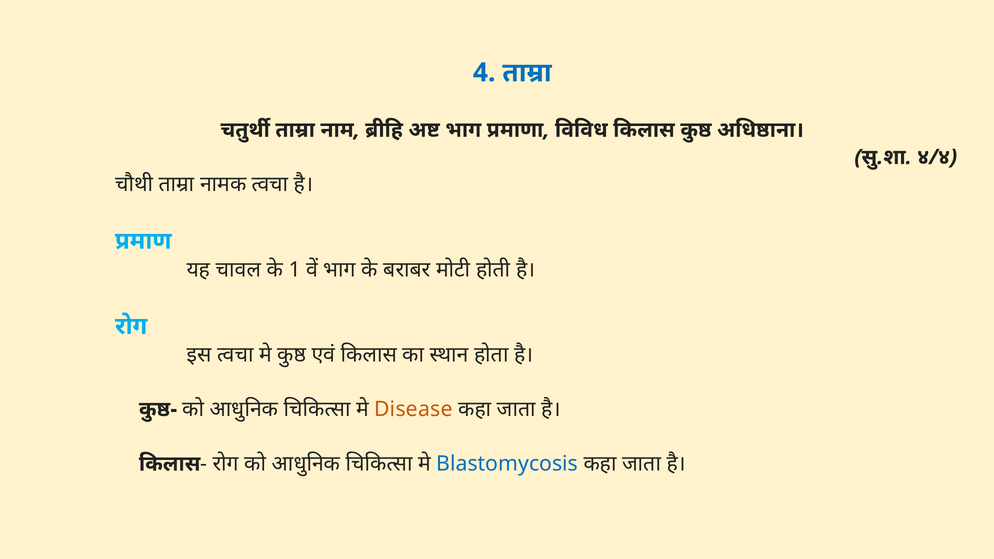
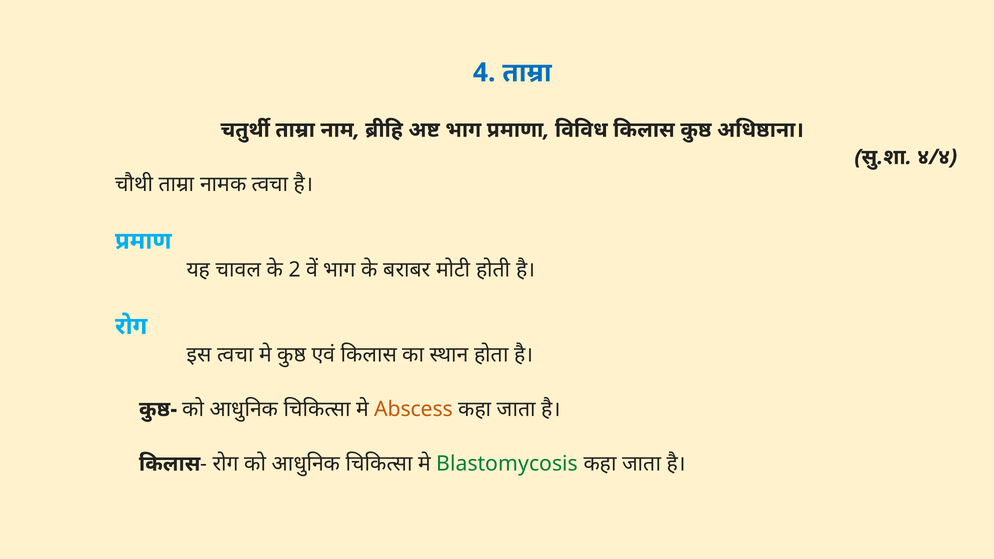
1: 1 -> 2 (295, 270)
Disease: Disease -> Abscess (414, 409)
Blastomycosis colour: blue -> green (507, 464)
